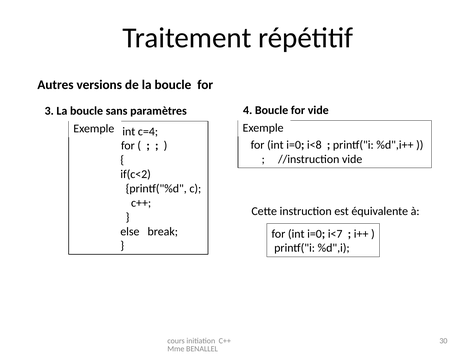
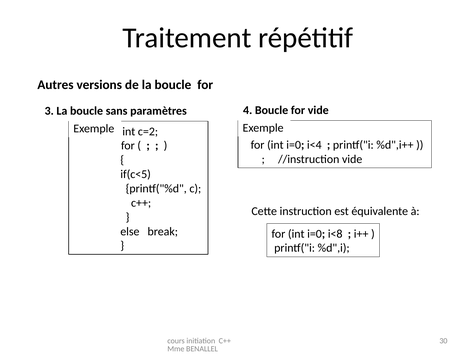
c=4: c=4 -> c=2 (148, 131)
i<8: i<8 -> i<4 (314, 145)
if(c<2: if(c<2 -> if(c<5 (136, 174)
i<7: i<7 -> i<8 (335, 234)
